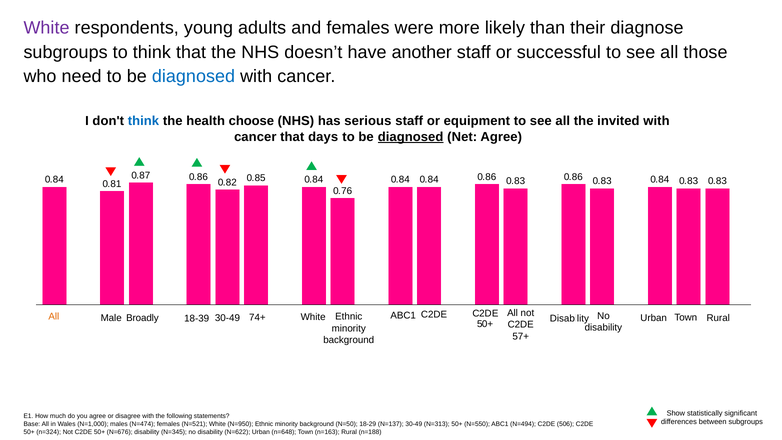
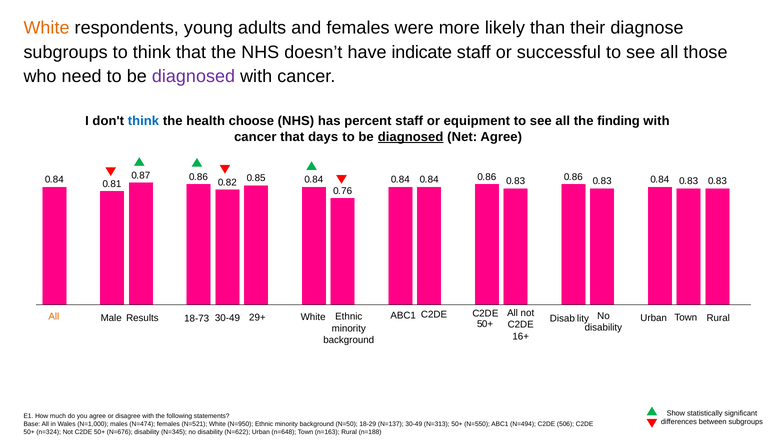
White colour: purple -> orange (46, 28)
another: another -> indicate (422, 52)
diagnosed colour: blue -> purple (193, 77)
serious: serious -> percent (368, 121)
invited: invited -> finding (618, 121)
Broadly: Broadly -> Results (142, 318)
18-39: 18-39 -> 18-73 (197, 318)
74+: 74+ -> 29+ (257, 317)
57+: 57+ -> 16+ (521, 336)
